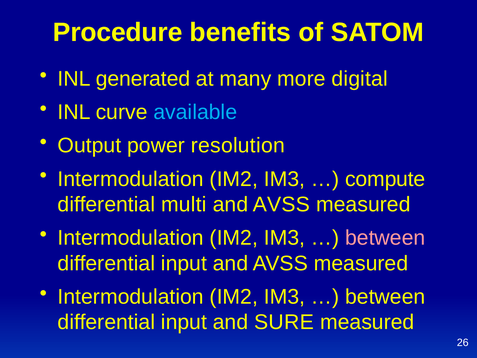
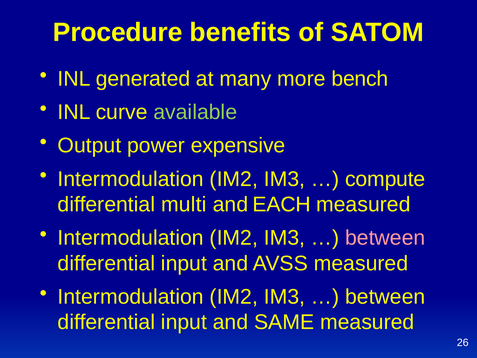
digital: digital -> bench (360, 79)
available colour: light blue -> light green (195, 112)
resolution: resolution -> expensive (238, 146)
AVSS: AVSS -> EACH (282, 204)
SURE: SURE -> SAME (284, 322)
